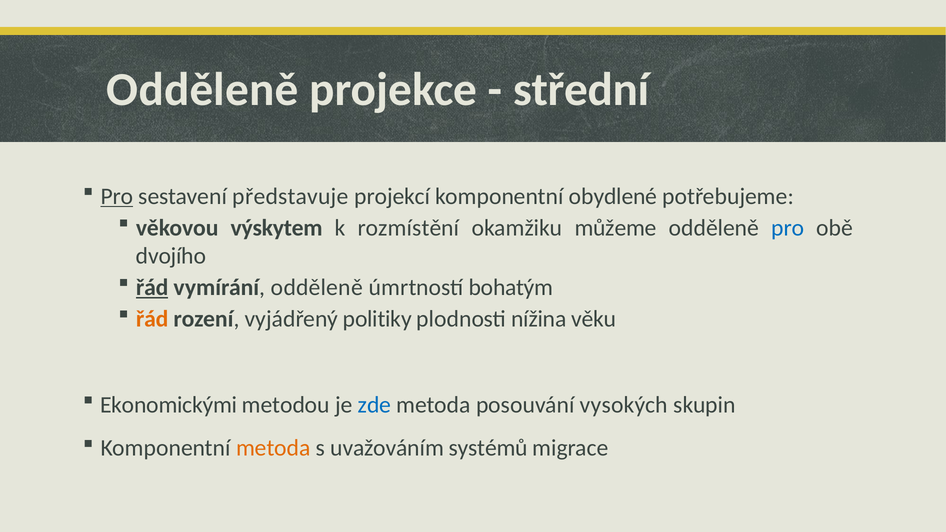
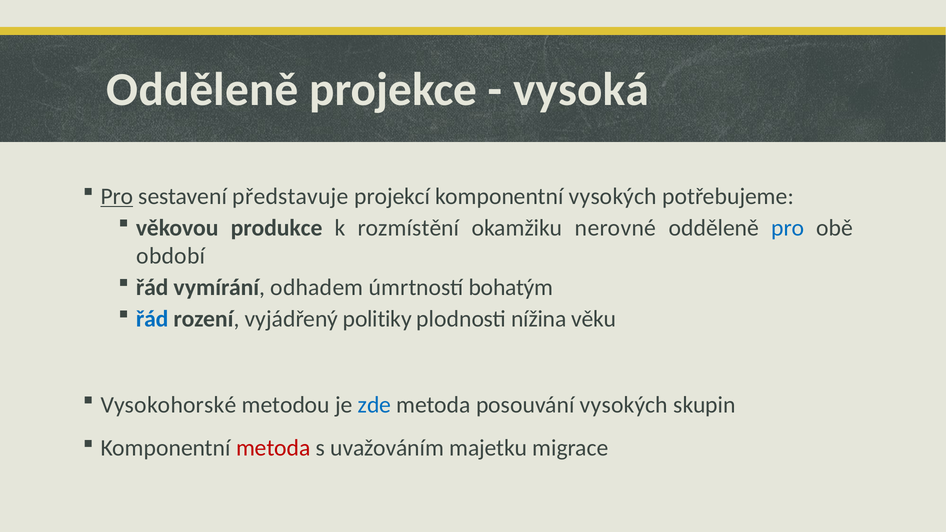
střední: střední -> vysoká (581, 90)
komponentní obydlené: obydlené -> vysokých (613, 196)
výskytem: výskytem -> produkce (277, 228)
můžeme: můžeme -> nerovné (615, 228)
dvojího: dvojího -> období (171, 256)
řád underline: present -> none (152, 287)
vymírání odděleně: odděleně -> odhadem (317, 287)
řád colour: orange -> blue (152, 319)
Ekonomickými: Ekonomickými -> Vysokohorské (168, 405)
metoda colour: orange -> red (273, 448)
systémů: systémů -> majetku (488, 448)
